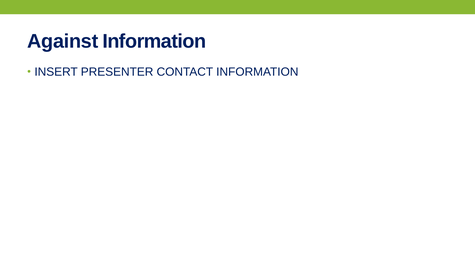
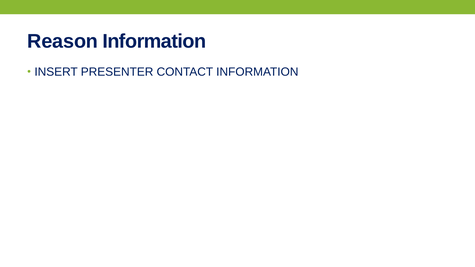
Against: Against -> Reason (63, 41)
